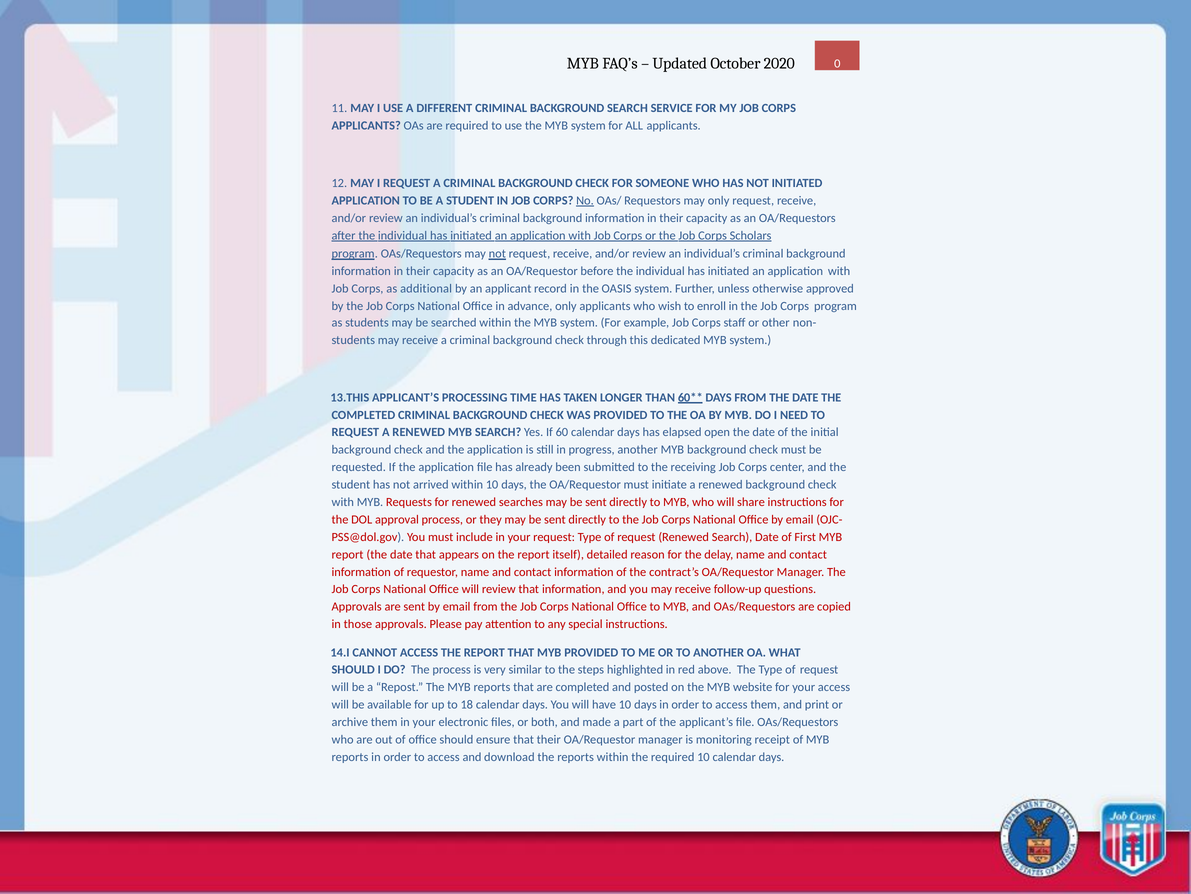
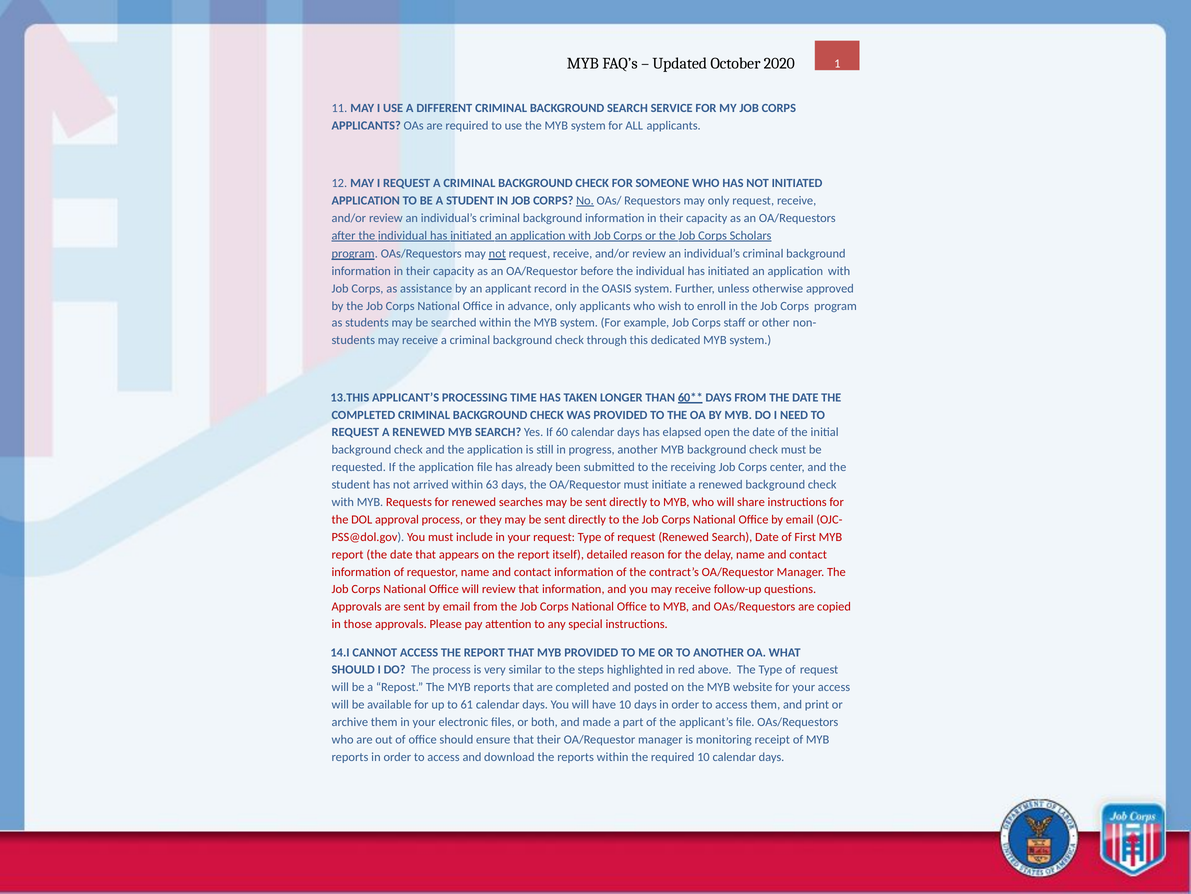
0: 0 -> 1 (837, 64)
additional: additional -> assistance (426, 289)
within 10: 10 -> 63 (492, 484)
18: 18 -> 61 (467, 704)
